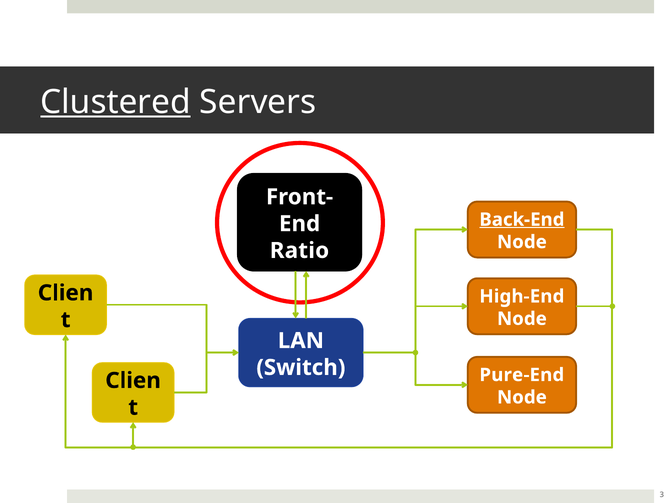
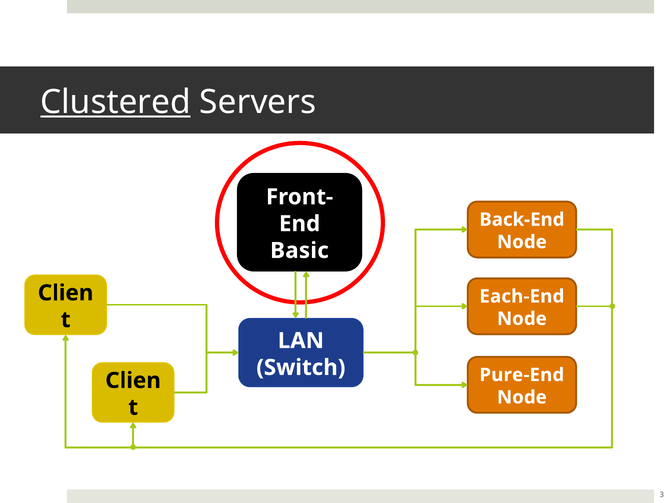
Back-End underline: present -> none (522, 220)
Ratio: Ratio -> Basic (299, 251)
High-End: High-End -> Each-End (522, 297)
